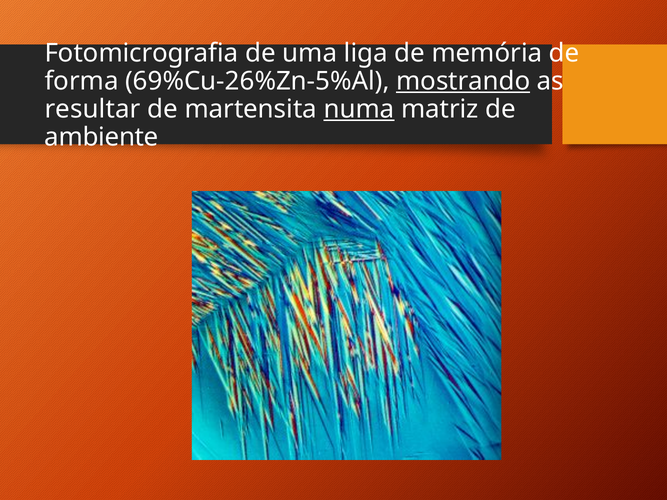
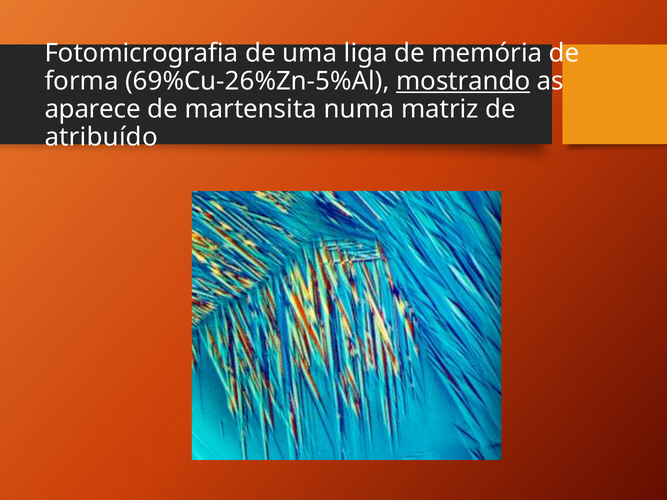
resultar: resultar -> aparece (93, 109)
numa underline: present -> none (359, 109)
ambiente: ambiente -> atribuído (101, 137)
